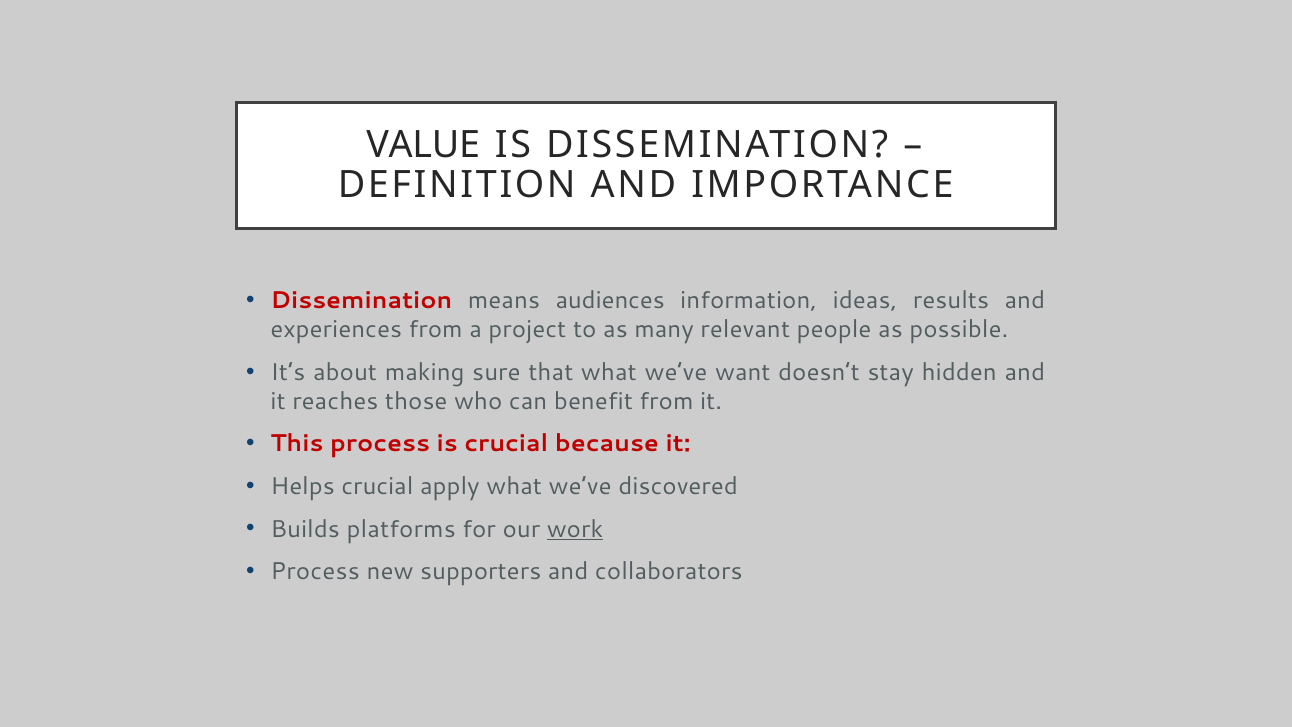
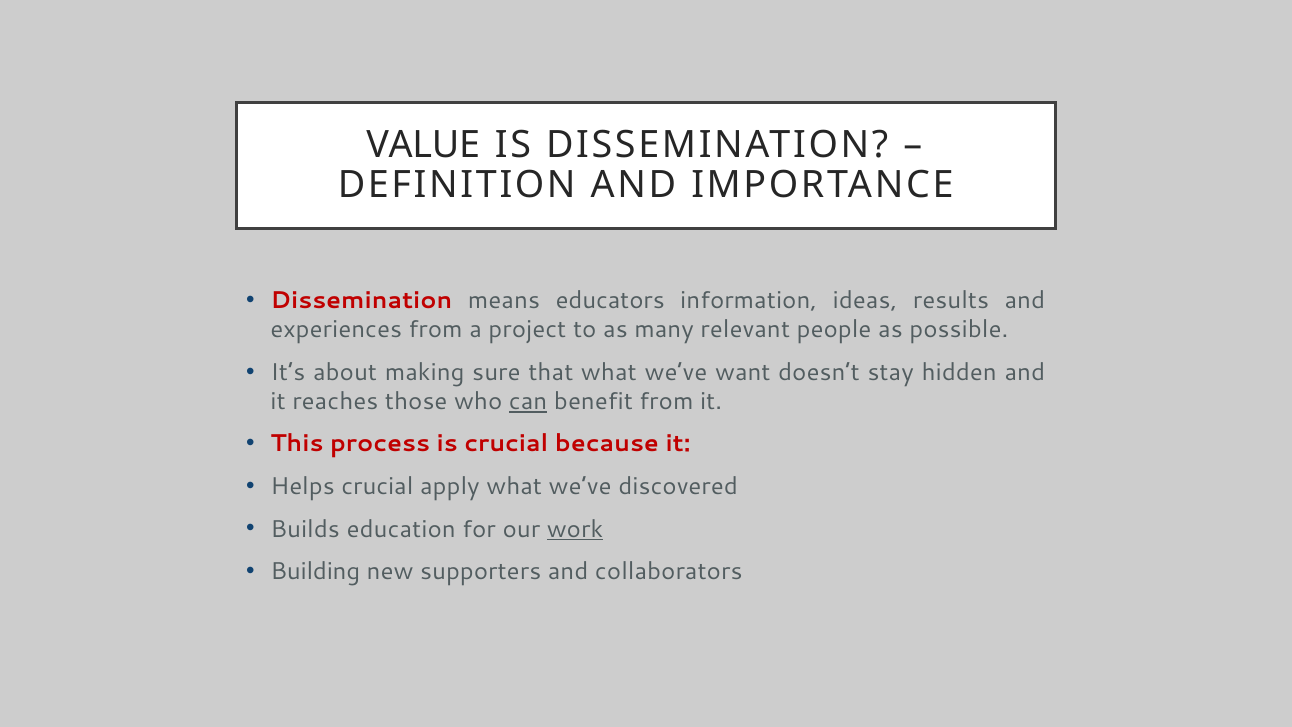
audiences: audiences -> educators (610, 301)
can underline: none -> present (528, 401)
platforms: platforms -> education (401, 529)
Process: Process -> Building (315, 571)
